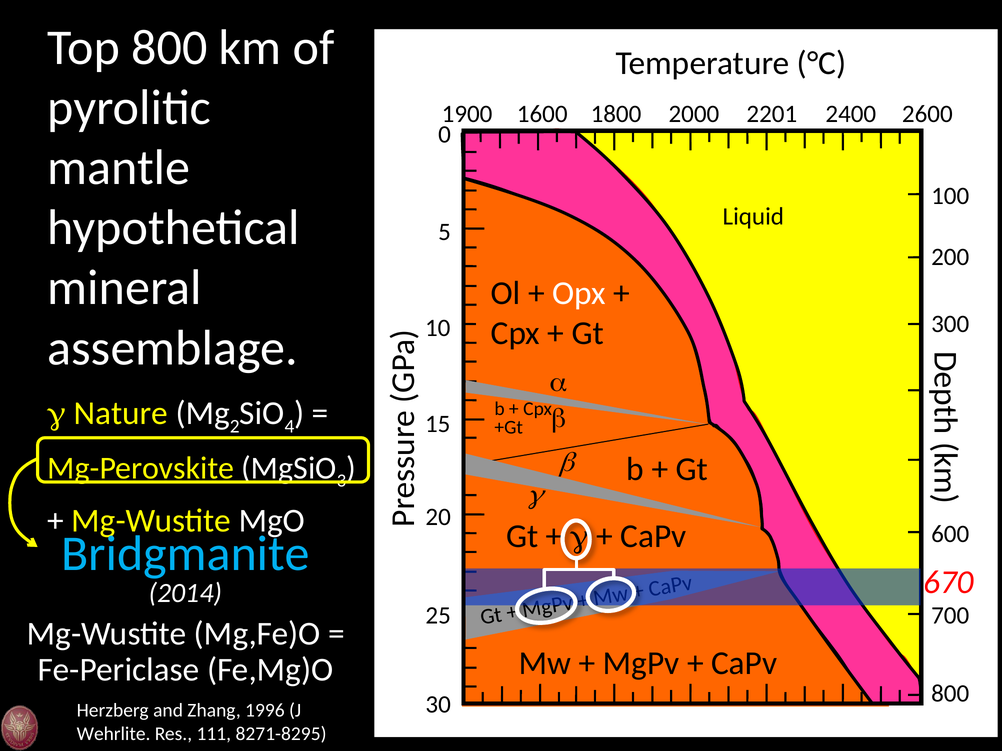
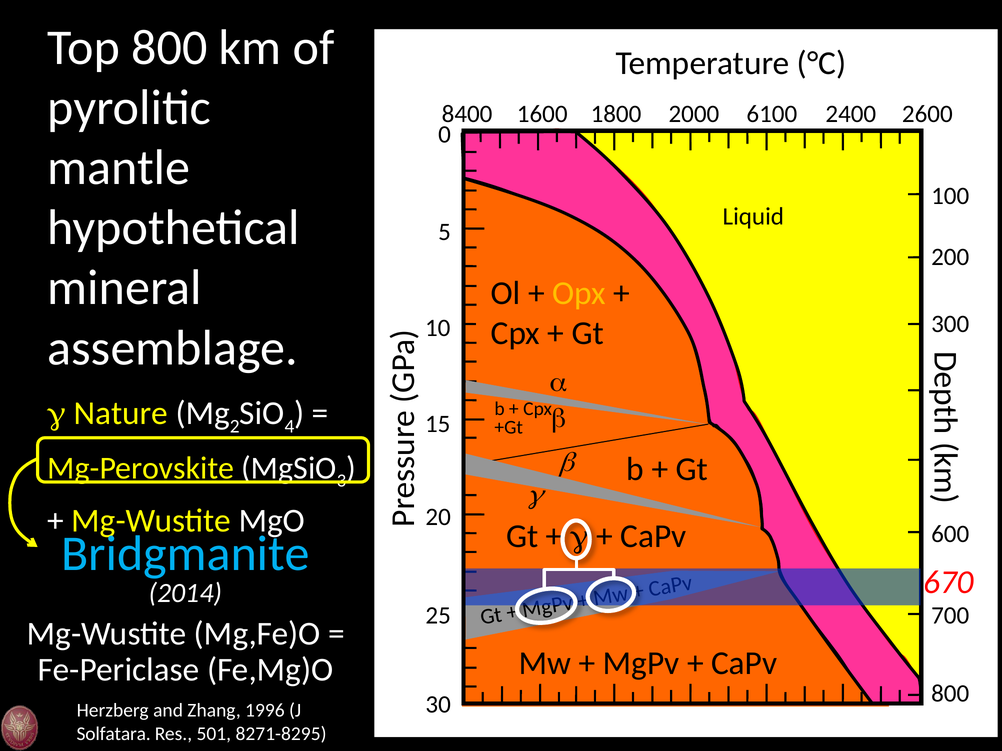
1900: 1900 -> 8400 (467, 114)
2201: 2201 -> 6100 (772, 114)
Opx colour: white -> yellow (579, 293)
Wehrlite: Wehrlite -> Solfatara (114, 734)
111: 111 -> 501 (214, 734)
